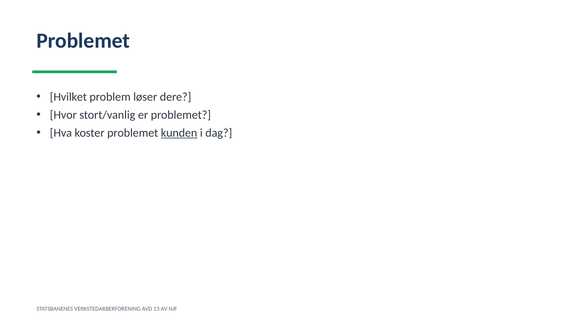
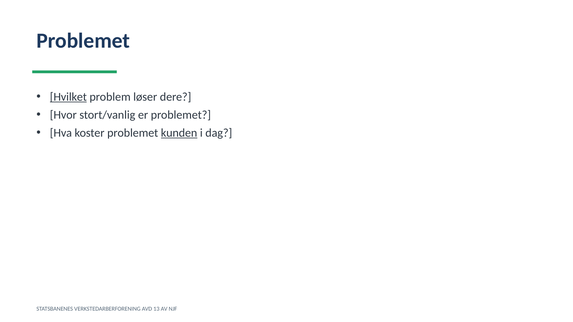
Hvilket underline: none -> present (68, 97)
